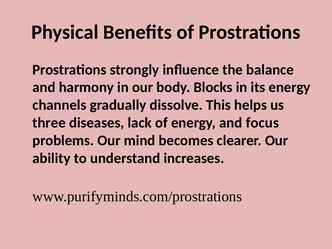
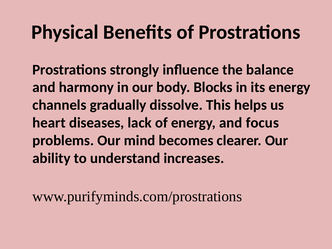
three: three -> heart (49, 123)
